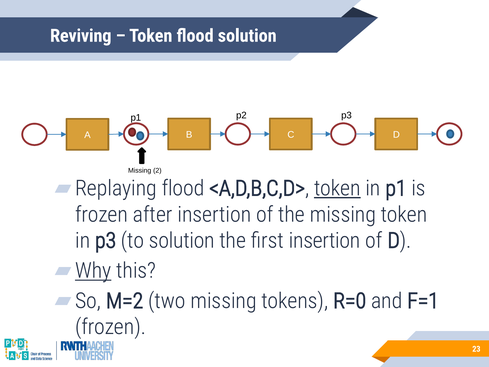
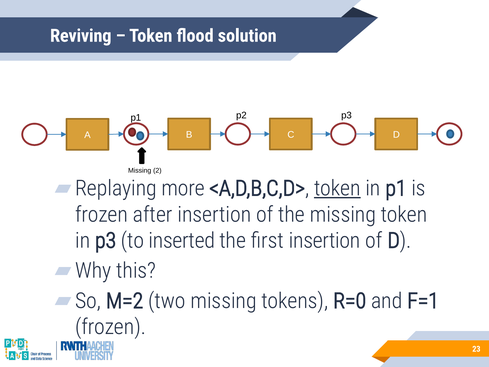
Replaying flood: flood -> more (183, 188)
to solution: solution -> inserted (182, 240)
Why underline: present -> none (93, 271)
